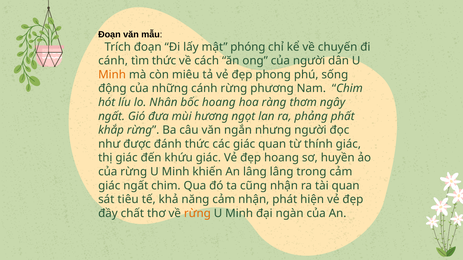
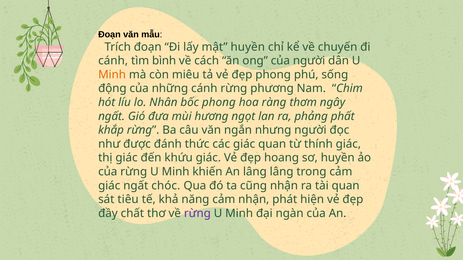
mật phóng: phóng -> huyền (248, 47)
tìm thức: thức -> bình (164, 61)
bốc hoang: hoang -> phong (219, 103)
ngất chim: chim -> chóc (166, 186)
rừng colour: orange -> purple (197, 214)
